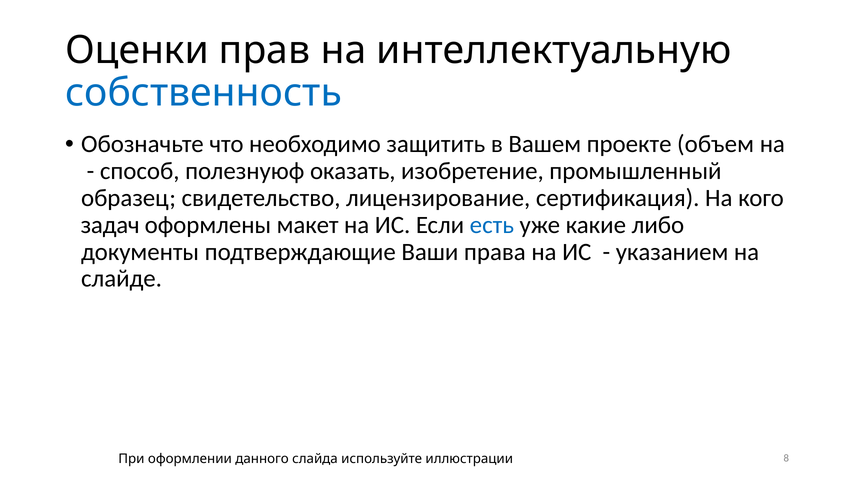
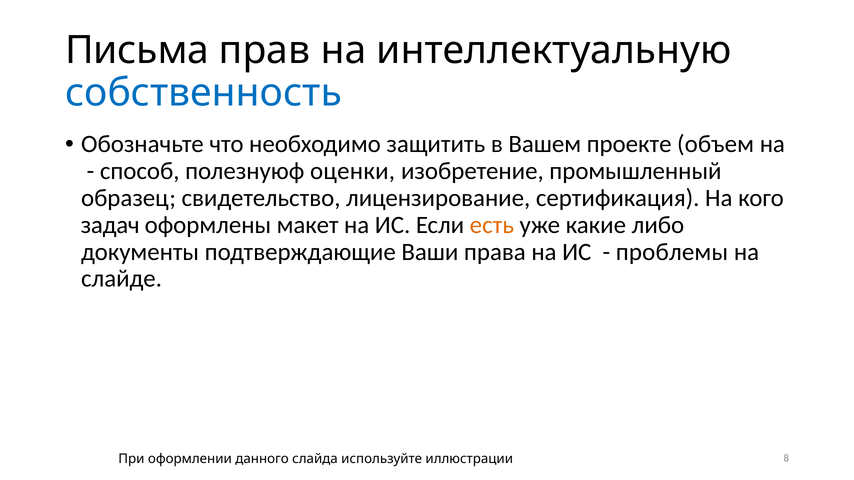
Оценки: Оценки -> Письма (137, 51)
оказать: оказать -> оценки (353, 171)
есть colour: blue -> orange (492, 225)
указанием: указанием -> проблемы (672, 252)
